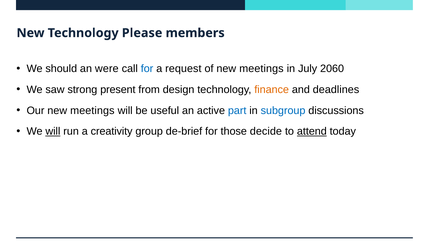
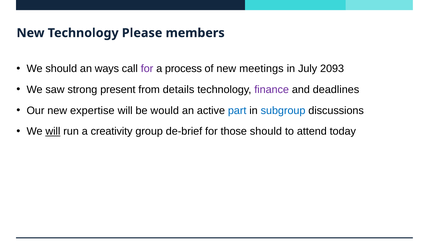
were: were -> ways (107, 69)
for colour: blue -> purple (147, 69)
request: request -> process (183, 69)
2060: 2060 -> 2093 (332, 69)
design: design -> details (179, 90)
finance colour: orange -> purple (272, 90)
Our new meetings: meetings -> expertise (92, 111)
useful: useful -> would (165, 111)
those decide: decide -> should (266, 132)
attend underline: present -> none (312, 132)
